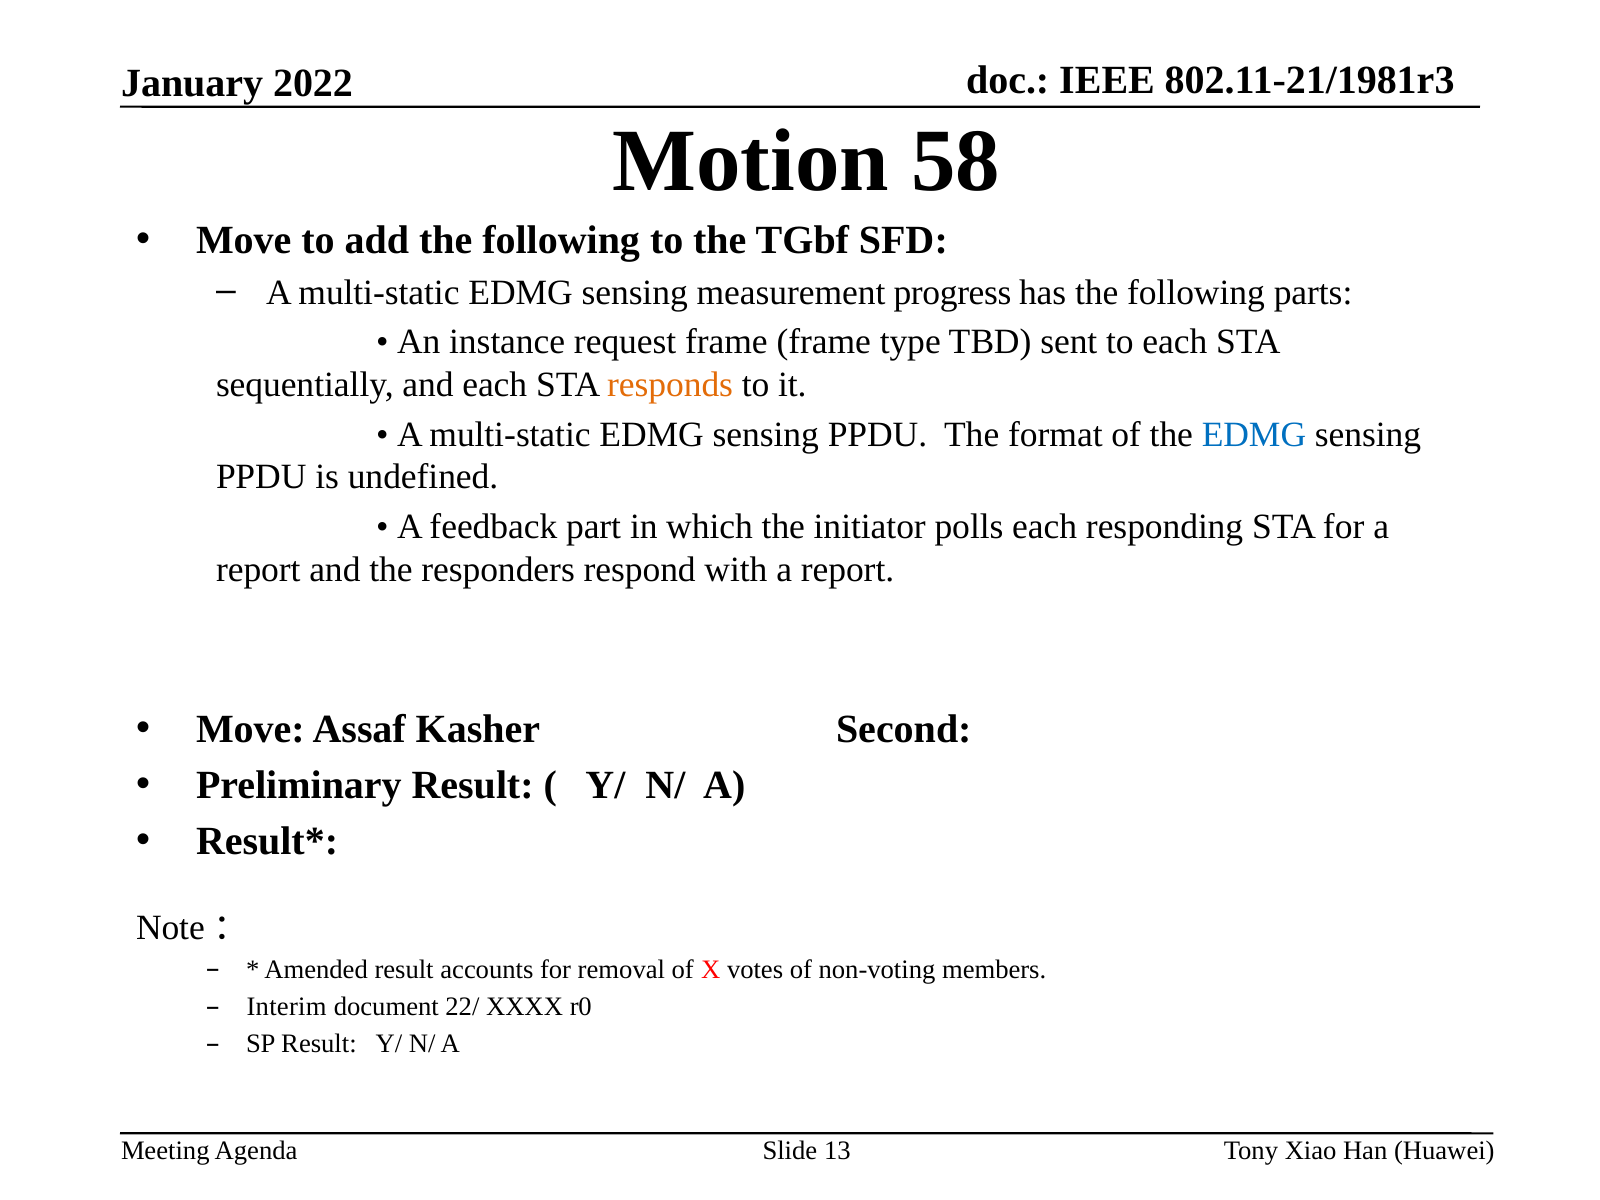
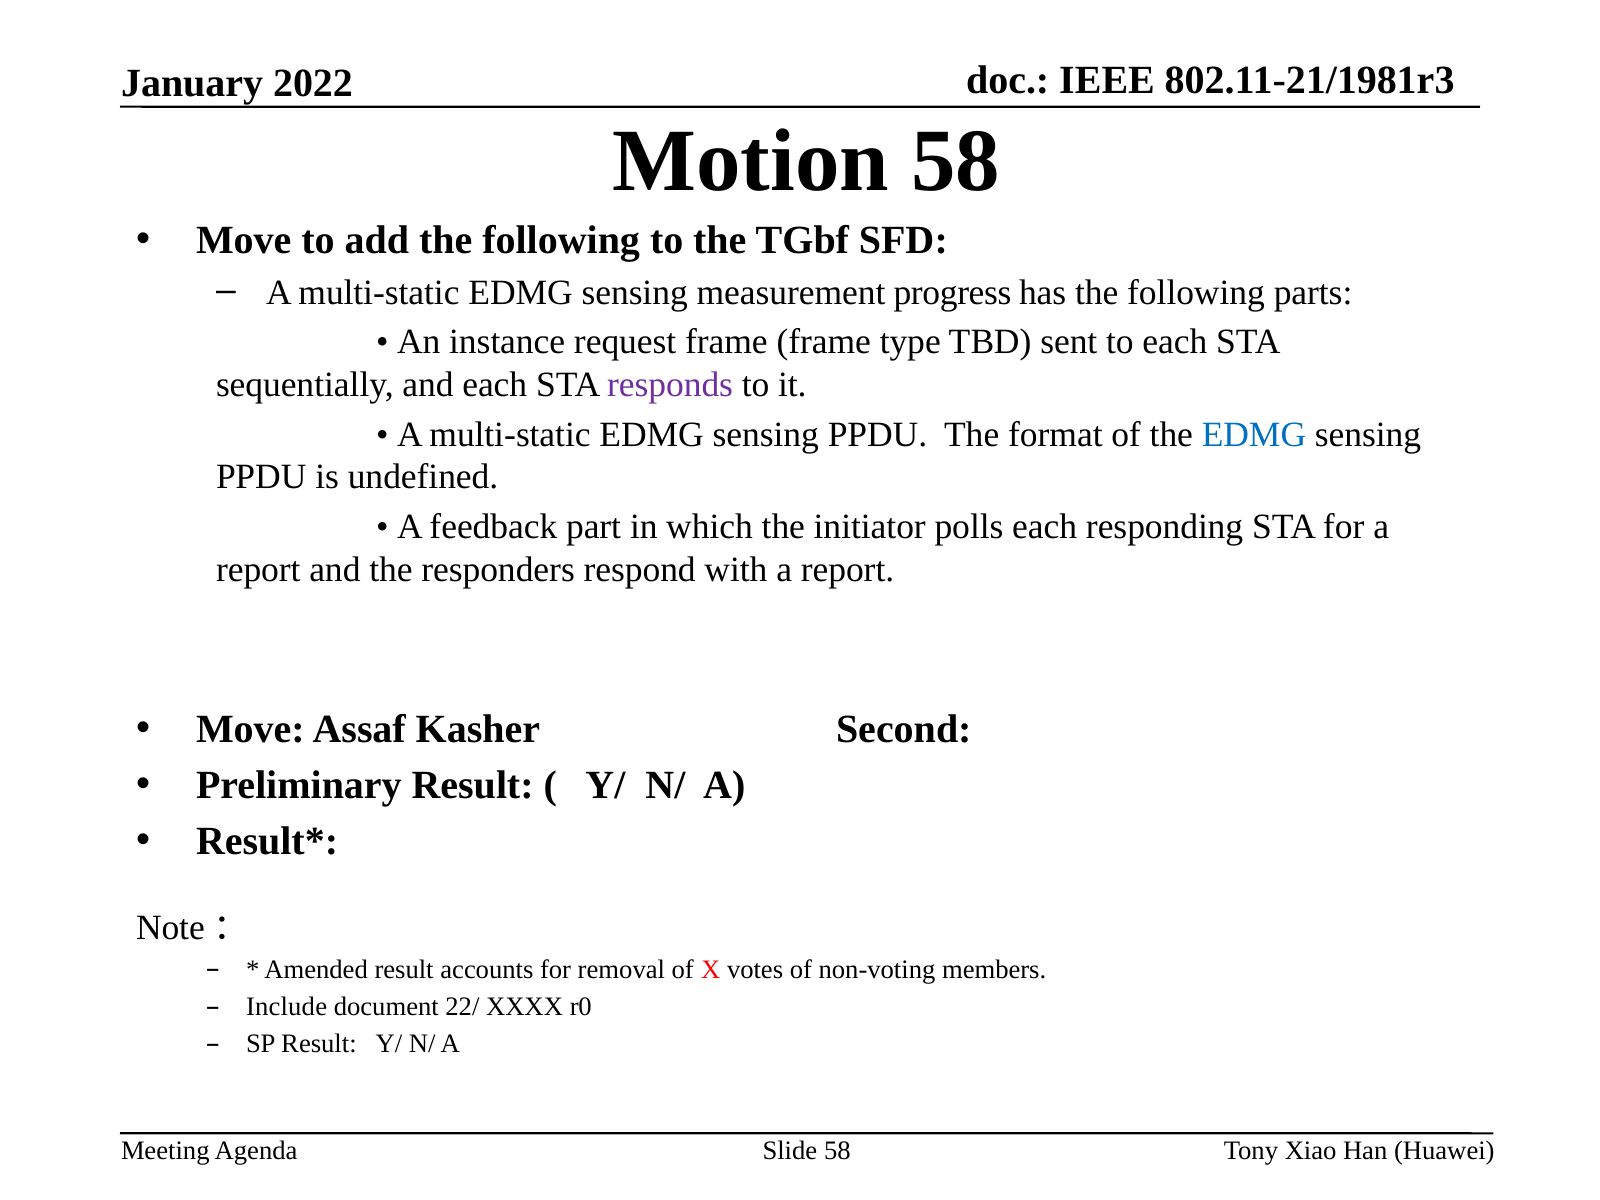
responds colour: orange -> purple (670, 385)
Interim: Interim -> Include (287, 1007)
Slide 13: 13 -> 58 (837, 1151)
